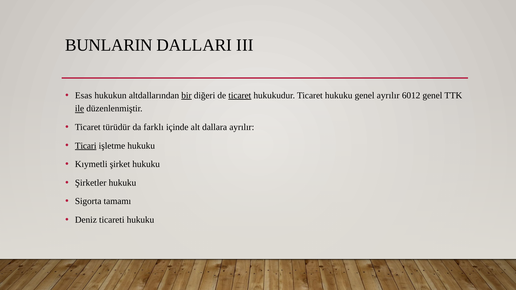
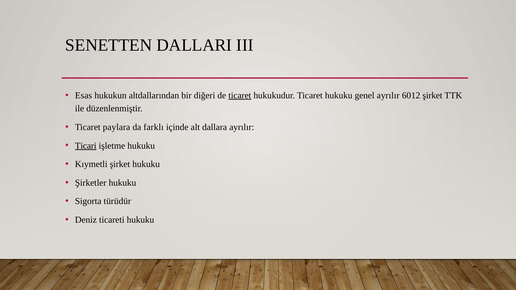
BUNLARIN: BUNLARIN -> SENETTEN (109, 45)
bir underline: present -> none (186, 96)
6012 genel: genel -> şirket (432, 96)
ile underline: present -> none (80, 109)
türüdür: türüdür -> paylara (116, 127)
tamamı: tamamı -> türüdür (117, 201)
